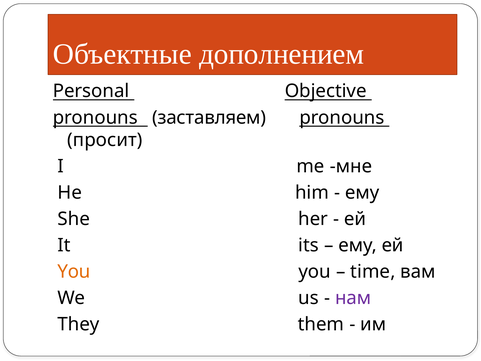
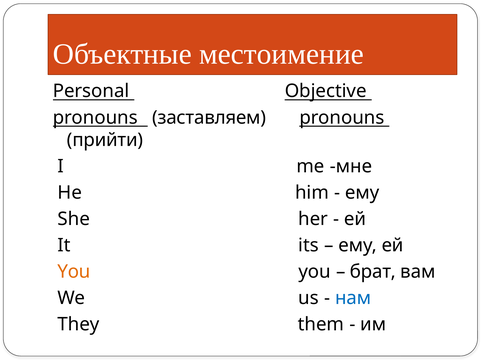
дополнением: дополнением -> местоимение (281, 54)
просит: просит -> прийти (105, 140)
time: time -> брат (373, 272)
нам colour: purple -> blue (353, 298)
